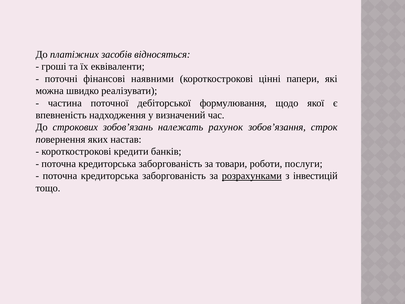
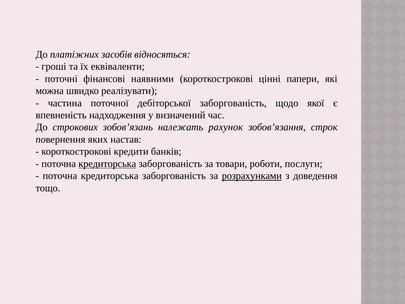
дебіторської формулювання: формулювання -> заборгованість (233, 103)
кредиторська underline: none -> present (107, 164)
інвестицій: інвестицій -> доведення (315, 176)
